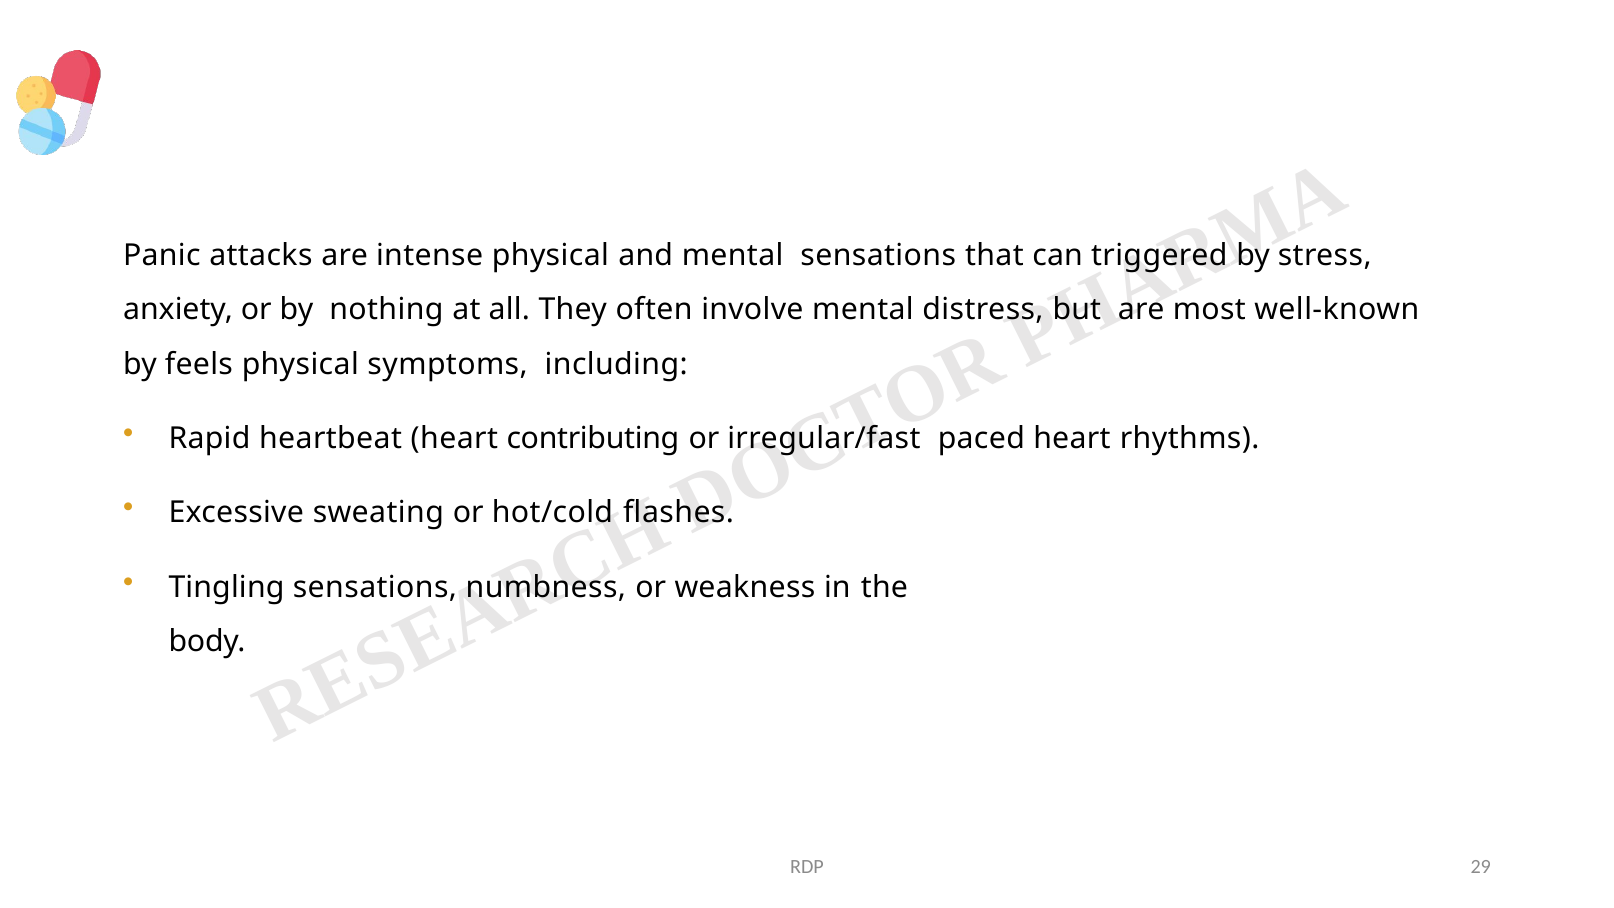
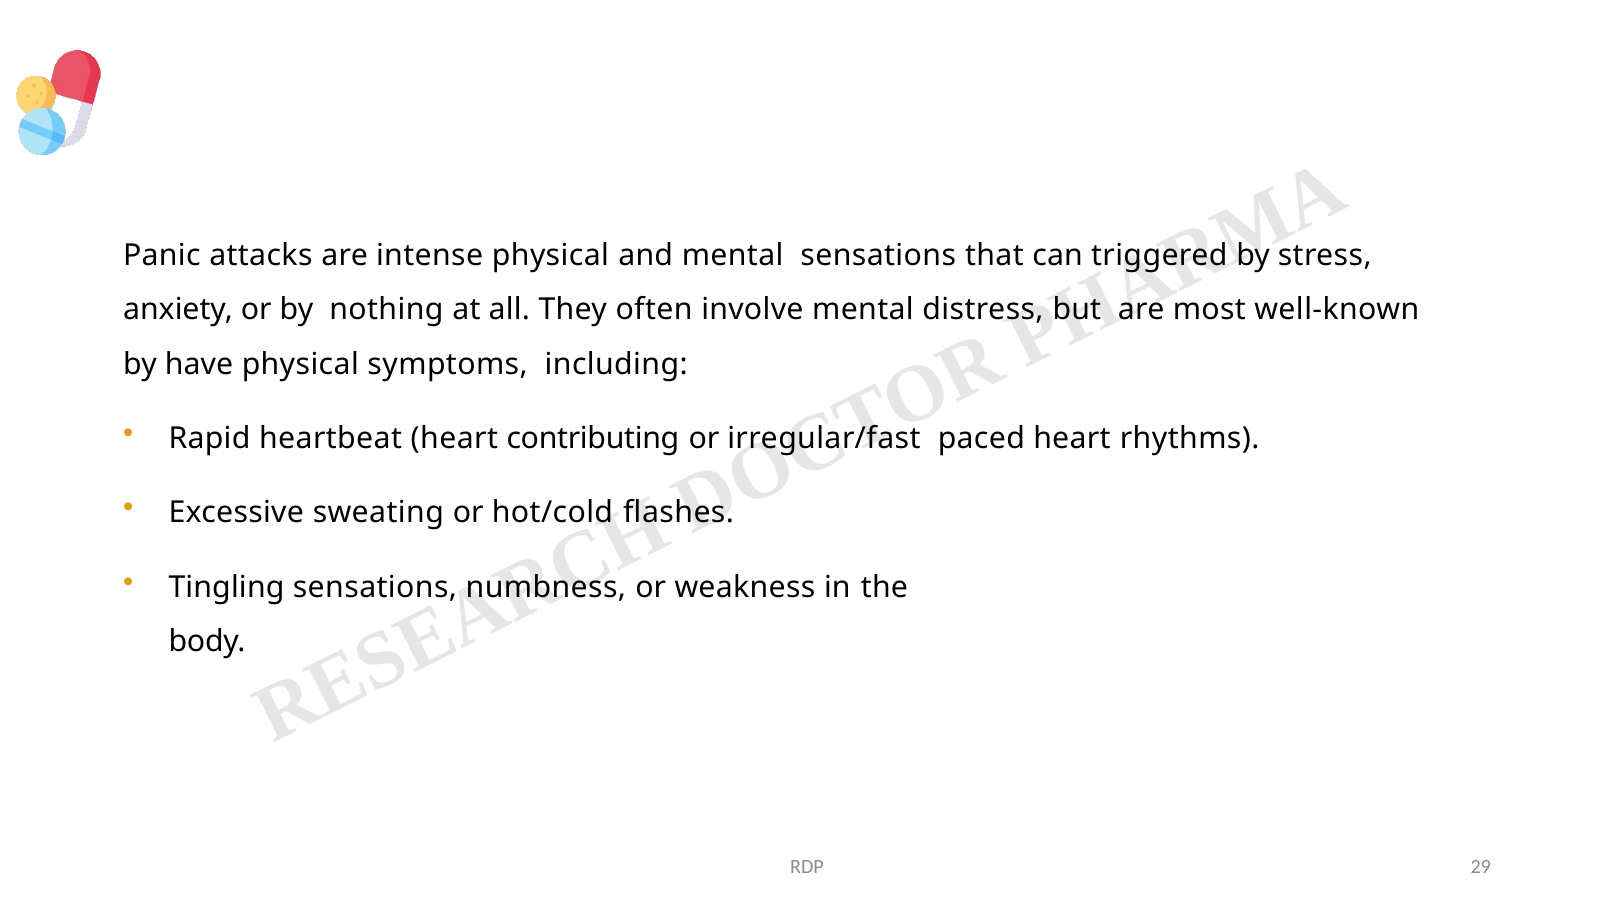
feels: feels -> have (199, 364)
